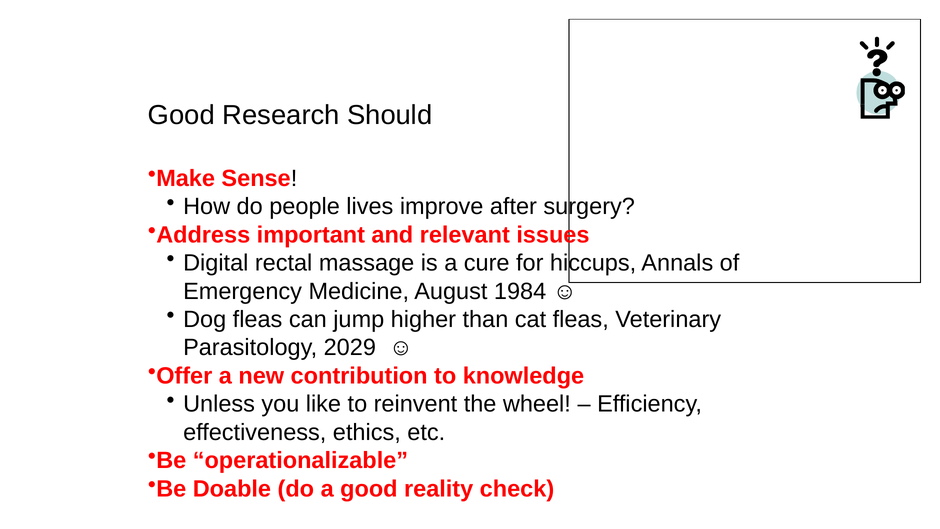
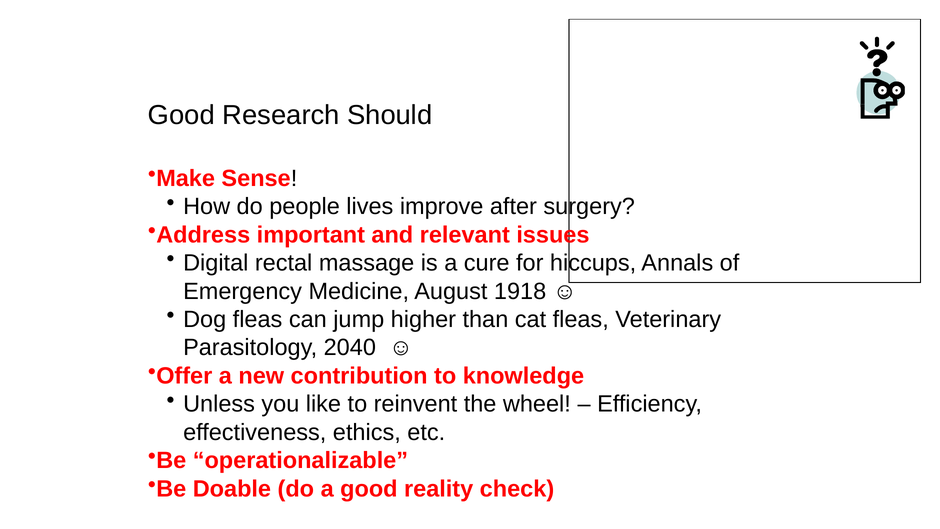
1984: 1984 -> 1918 (520, 291)
2029: 2029 -> 2040 (350, 348)
